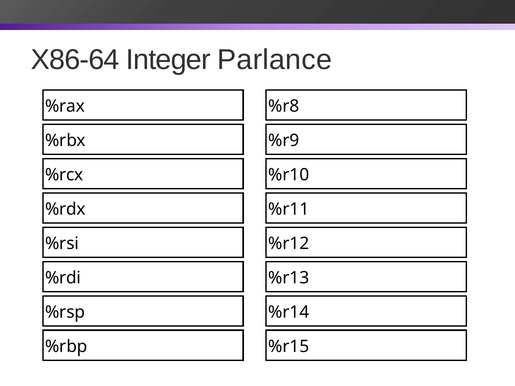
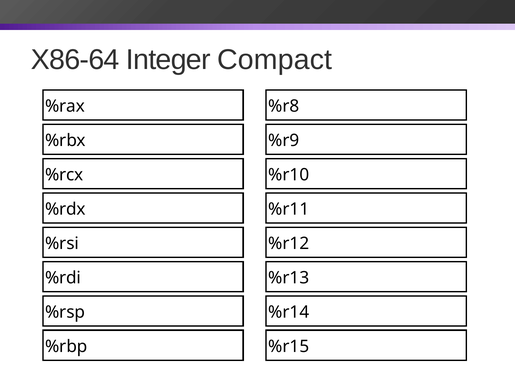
Parlance: Parlance -> Compact (275, 60)
